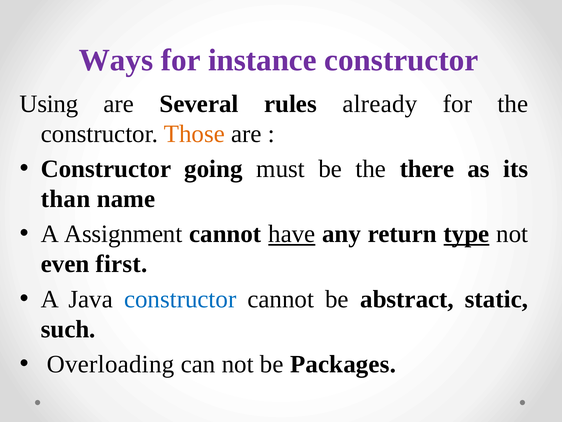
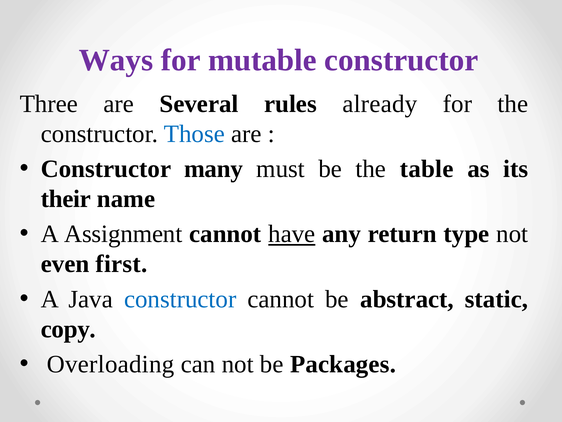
instance: instance -> mutable (262, 60)
Using: Using -> Three (49, 104)
Those colour: orange -> blue (194, 134)
going: going -> many (213, 169)
there: there -> table (427, 169)
than: than -> their (66, 199)
type underline: present -> none (466, 234)
such: such -> copy (68, 329)
